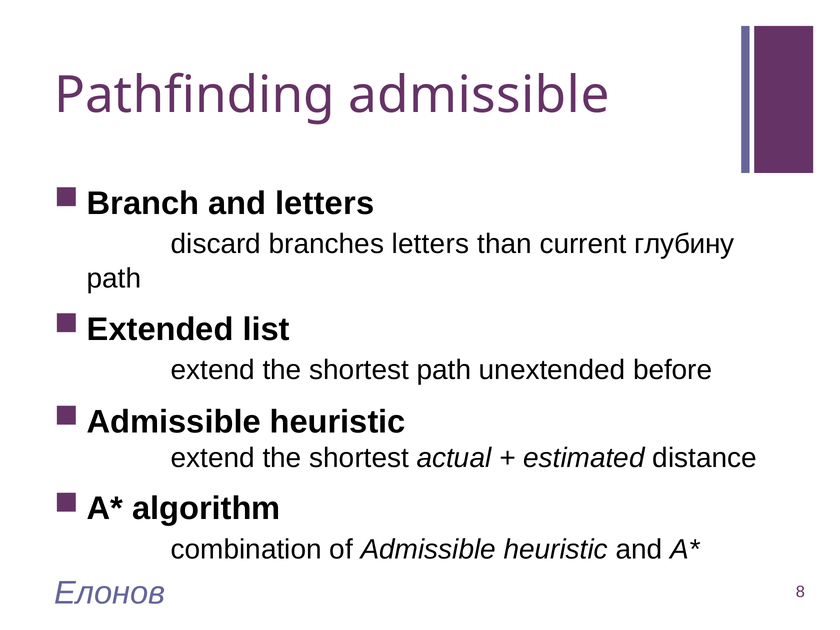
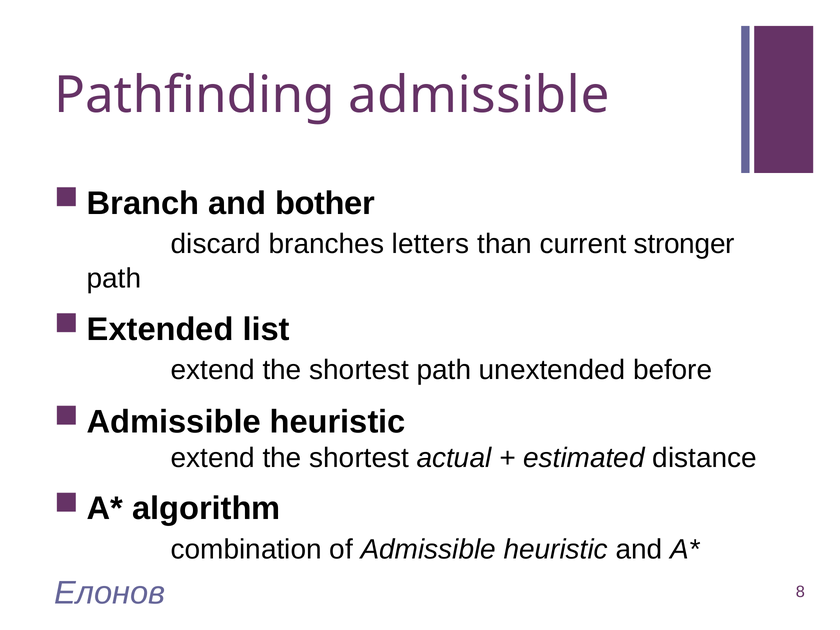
and letters: letters -> bother (325, 203)
глубину: глубину -> stronger (684, 244)
